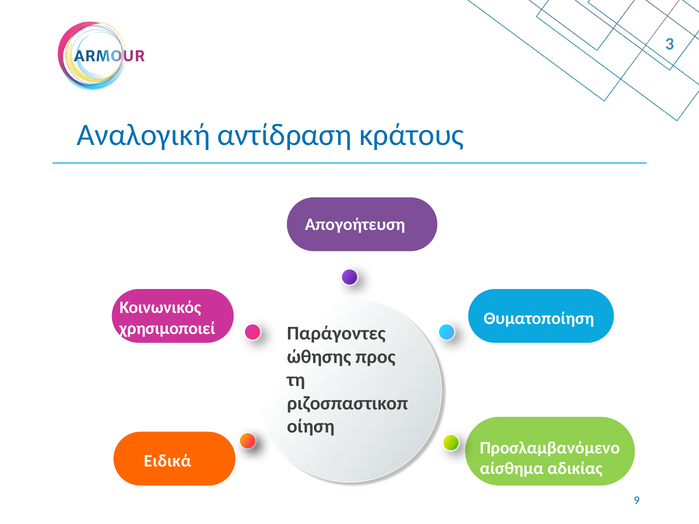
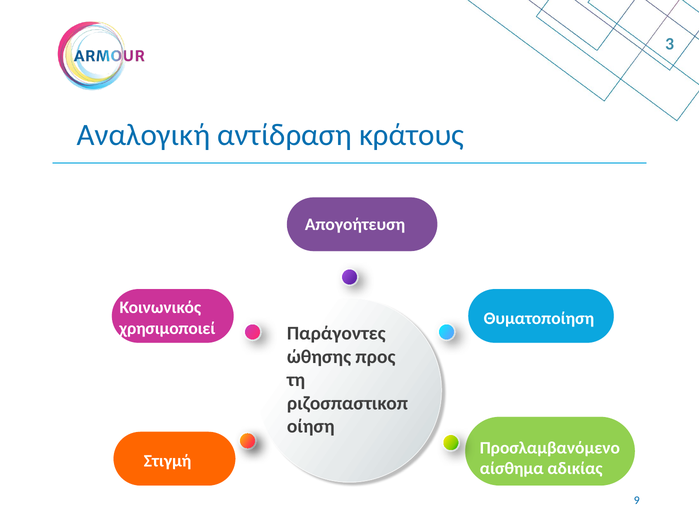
Ειδικά: Ειδικά -> Στιγμή (168, 461)
